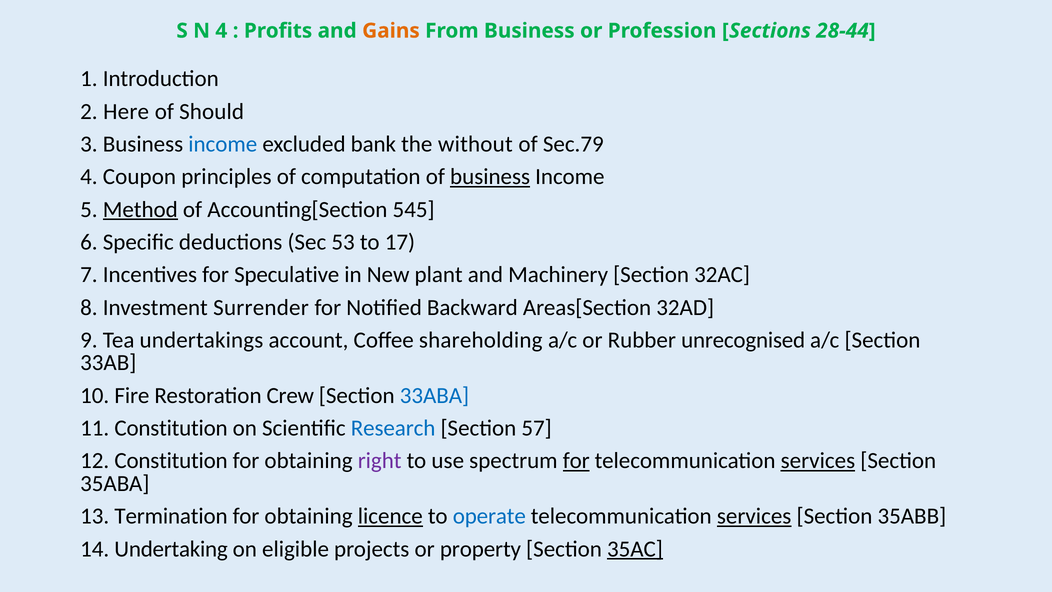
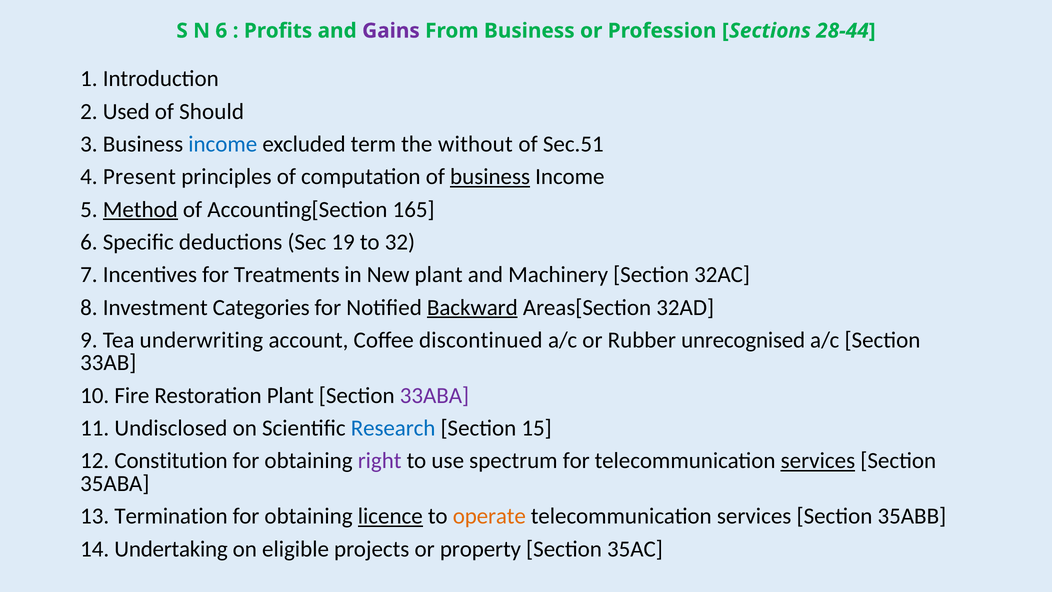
N 4: 4 -> 6 (221, 31)
Gains colour: orange -> purple (391, 31)
Here: Here -> Used (126, 111)
bank: bank -> term (373, 144)
Sec.79: Sec.79 -> Sec.51 (573, 144)
Coupon: Coupon -> Present (139, 177)
545: 545 -> 165 (414, 209)
53: 53 -> 19 (343, 242)
17: 17 -> 32 (400, 242)
Speculative: Speculative -> Treatments (287, 275)
Surrender: Surrender -> Categories (261, 307)
Backward underline: none -> present (472, 307)
undertakings: undertakings -> underwriting (201, 340)
shareholding: shareholding -> discontinued (481, 340)
Restoration Crew: Crew -> Plant (290, 395)
33ABA colour: blue -> purple (434, 395)
11 Constitution: Constitution -> Undisclosed (171, 428)
57: 57 -> 15 (537, 428)
for underline: present -> none (576, 461)
operate colour: blue -> orange (489, 516)
services underline: present -> none (754, 516)
35AC underline: present -> none (635, 549)
